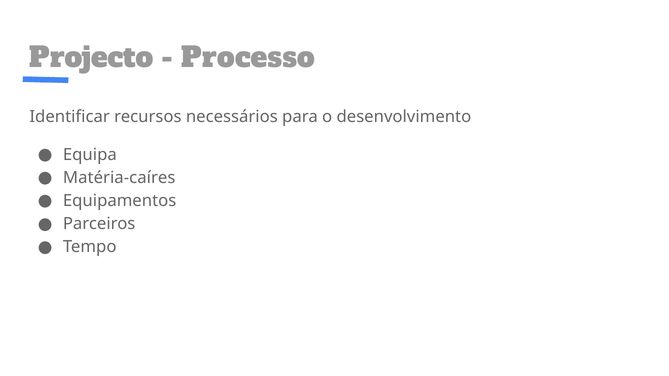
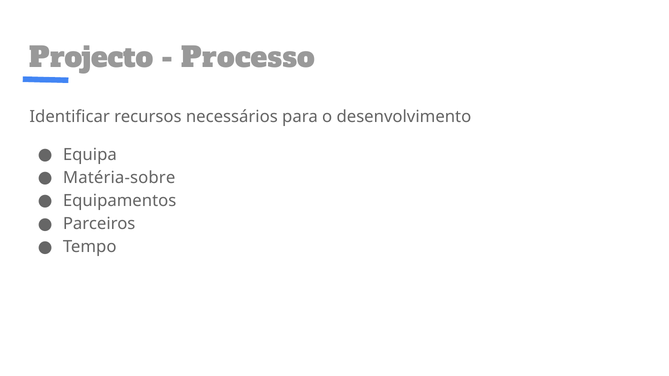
Matéria-caíres: Matéria-caíres -> Matéria-sobre (119, 178)
